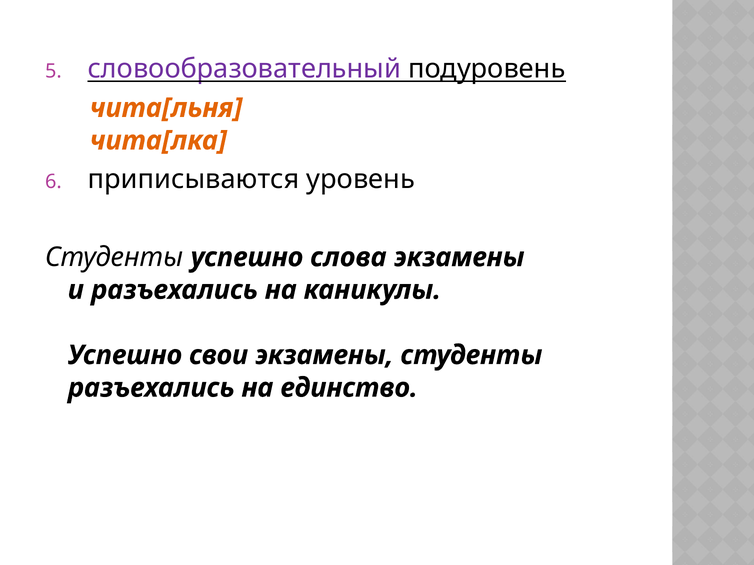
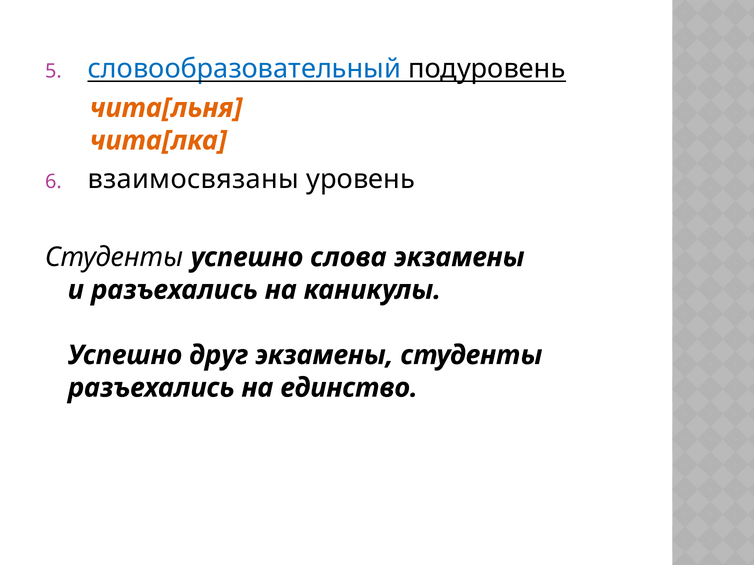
словообразовательный colour: purple -> blue (244, 69)
приписываются: приписываются -> взаимосвязаны (193, 180)
свои: свои -> друг (219, 355)
